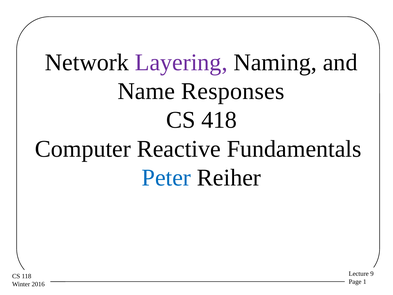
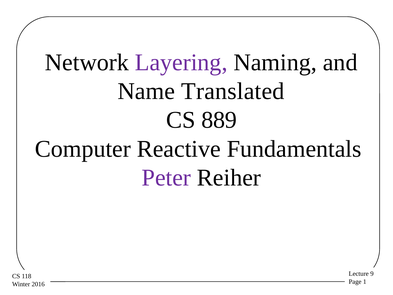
Responses: Responses -> Translated (233, 91)
418: 418 -> 889 (219, 120)
Peter colour: blue -> purple (166, 178)
